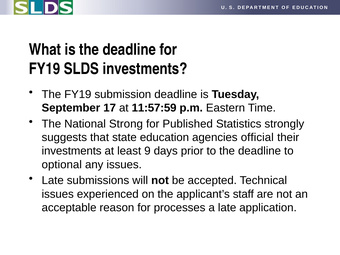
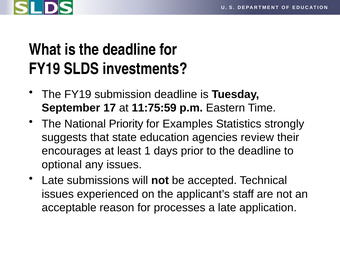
11:57:59: 11:57:59 -> 11:75:59 (154, 108)
Strong: Strong -> Priority (126, 124)
Published: Published -> Examples (188, 124)
official: official -> review (257, 137)
investments: investments -> encourages (72, 151)
9: 9 -> 1 (147, 151)
